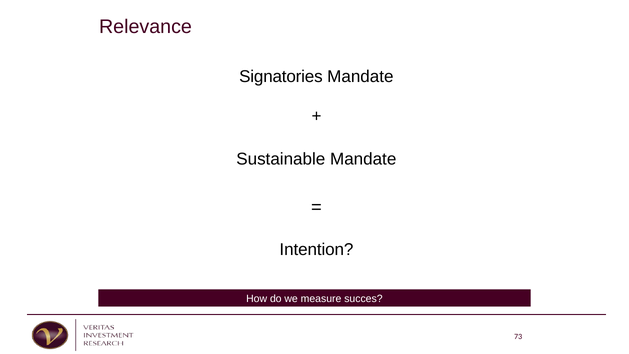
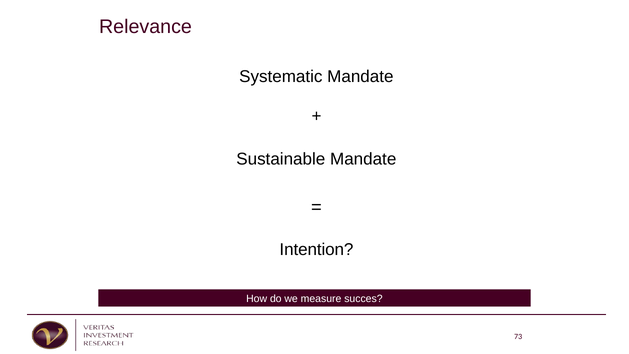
Signatories: Signatories -> Systematic (281, 77)
